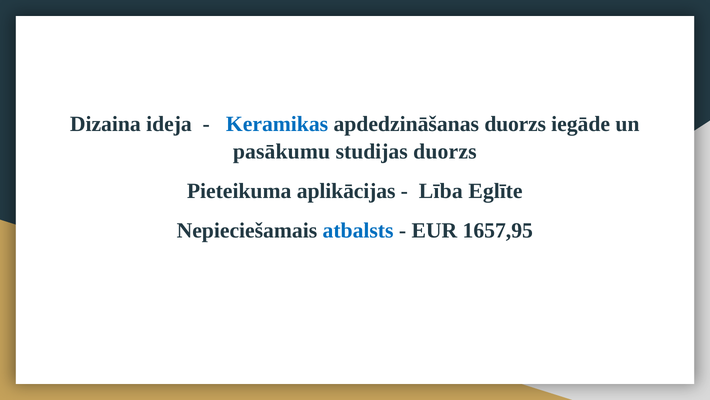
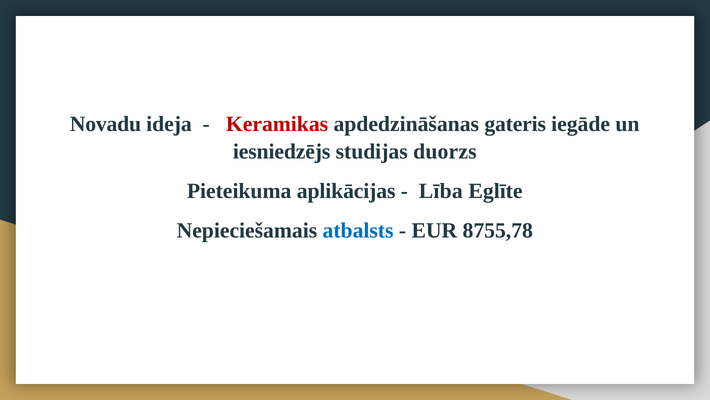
Dizaina: Dizaina -> Novadu (105, 124)
Keramikas colour: blue -> red (277, 124)
apdedzināšanas duorzs: duorzs -> gateris (515, 124)
pasākumu: pasākumu -> iesniedzējs (282, 151)
1657,95: 1657,95 -> 8755,78 (498, 230)
